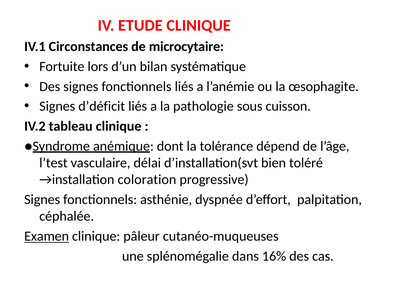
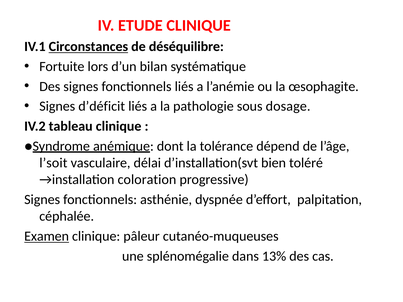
Circonstances underline: none -> present (88, 47)
microcytaire: microcytaire -> déséquilibre (186, 47)
cuisson: cuisson -> dosage (288, 106)
l’test: l’test -> l’soit (53, 163)
16%: 16% -> 13% (274, 256)
